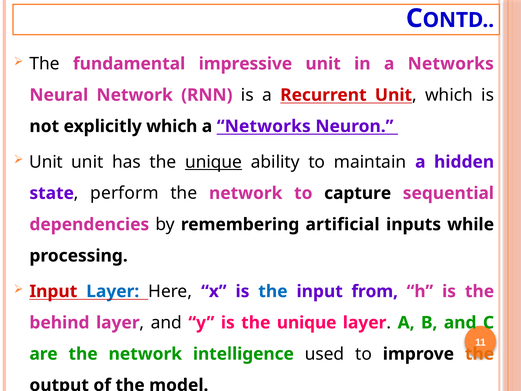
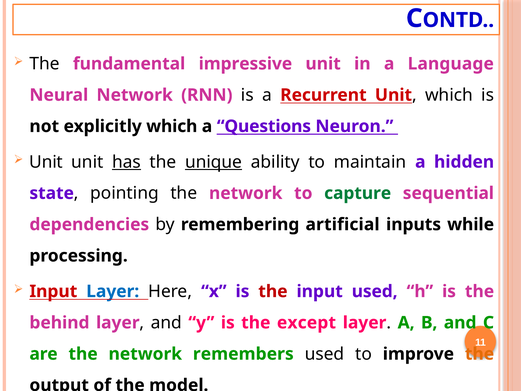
in a Networks: Networks -> Language (451, 64)
Networks: Networks -> Questions (264, 126)
has underline: none -> present (127, 162)
perform: perform -> pointing (125, 193)
capture colour: black -> green (358, 193)
the colour: blue -> red (273, 291)
input from: from -> used (375, 291)
is the unique: unique -> except (306, 322)
intelligence: intelligence -> remembers (243, 354)
